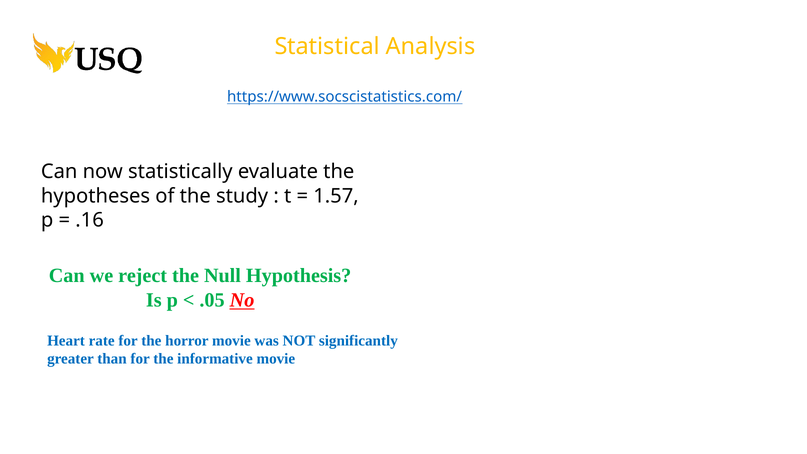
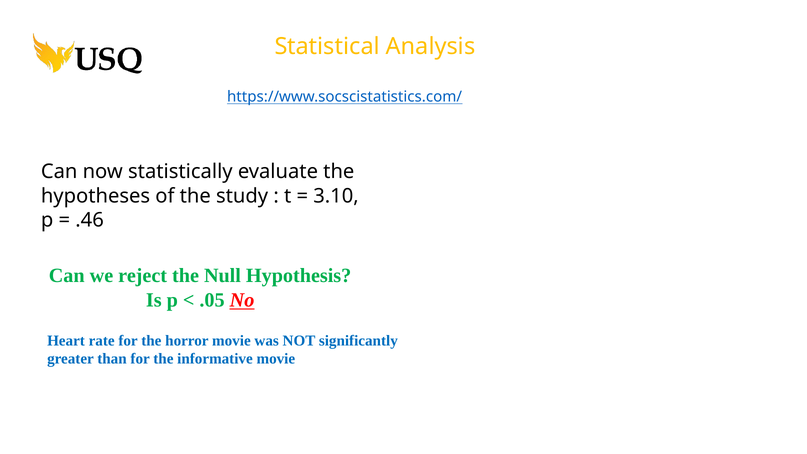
1.57: 1.57 -> 3.10 (336, 196)
.16: .16 -> .46 (90, 220)
